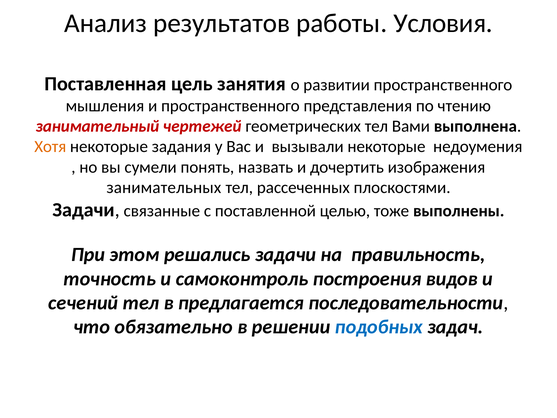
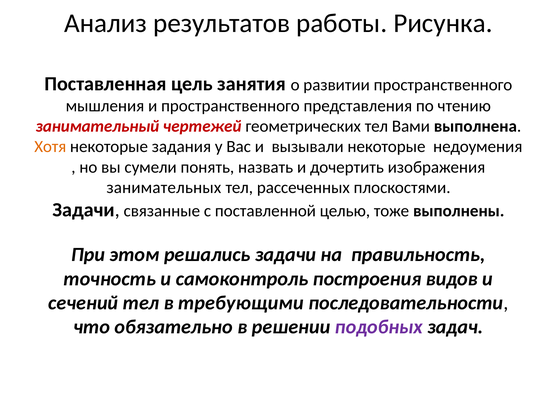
Условия: Условия -> Рисунка (443, 23)
предлагается: предлагается -> требующими (241, 303)
подобных colour: blue -> purple (379, 327)
